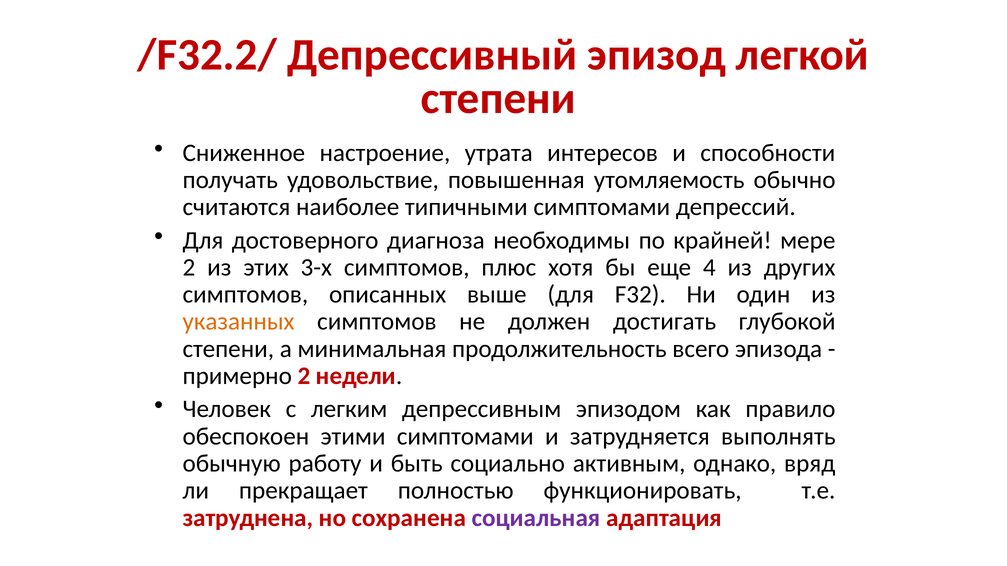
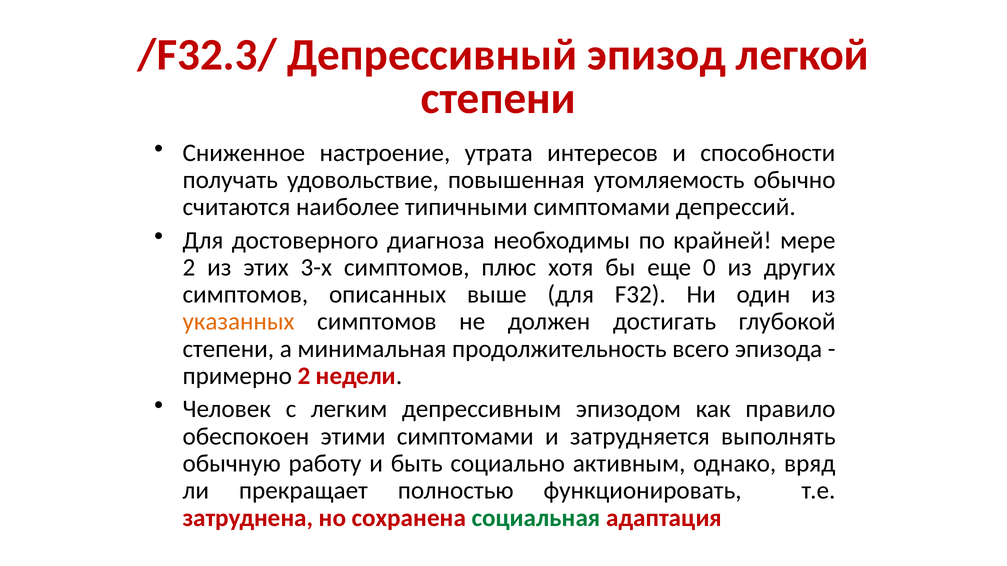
/F32.2/: /F32.2/ -> /F32.3/ (207, 55)
4: 4 -> 0 (709, 268)
социальная colour: purple -> green (536, 518)
